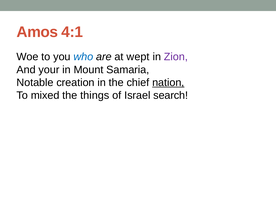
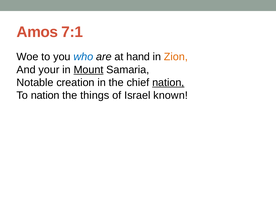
4:1: 4:1 -> 7:1 (72, 32)
wept: wept -> hand (138, 57)
Zion colour: purple -> orange (176, 57)
Mount underline: none -> present (89, 70)
To mixed: mixed -> nation (45, 95)
search: search -> known (171, 95)
